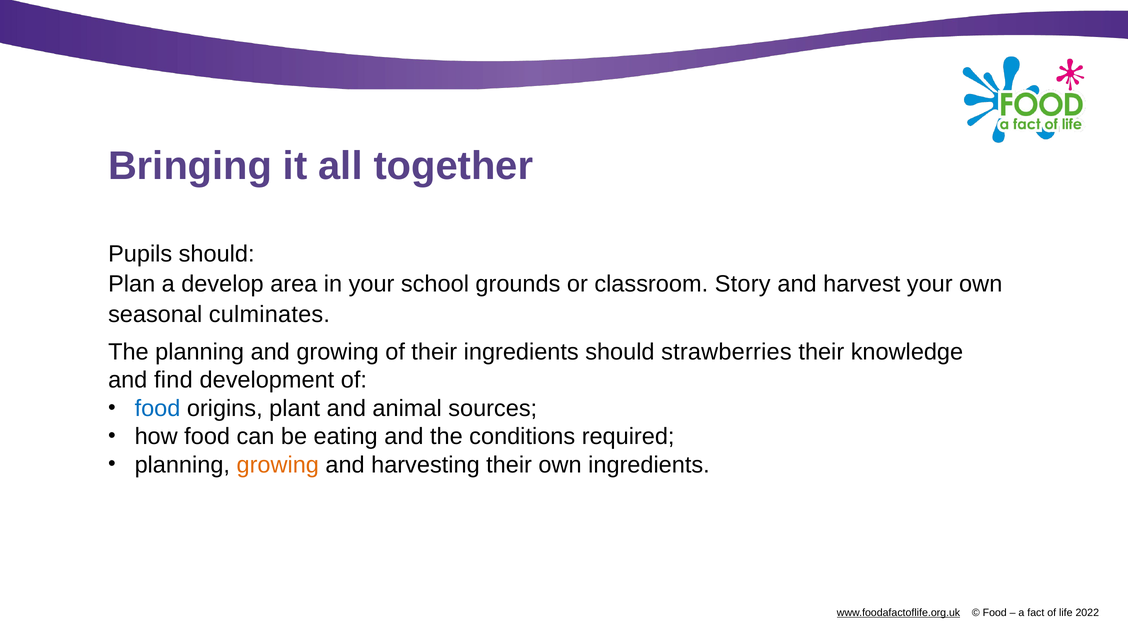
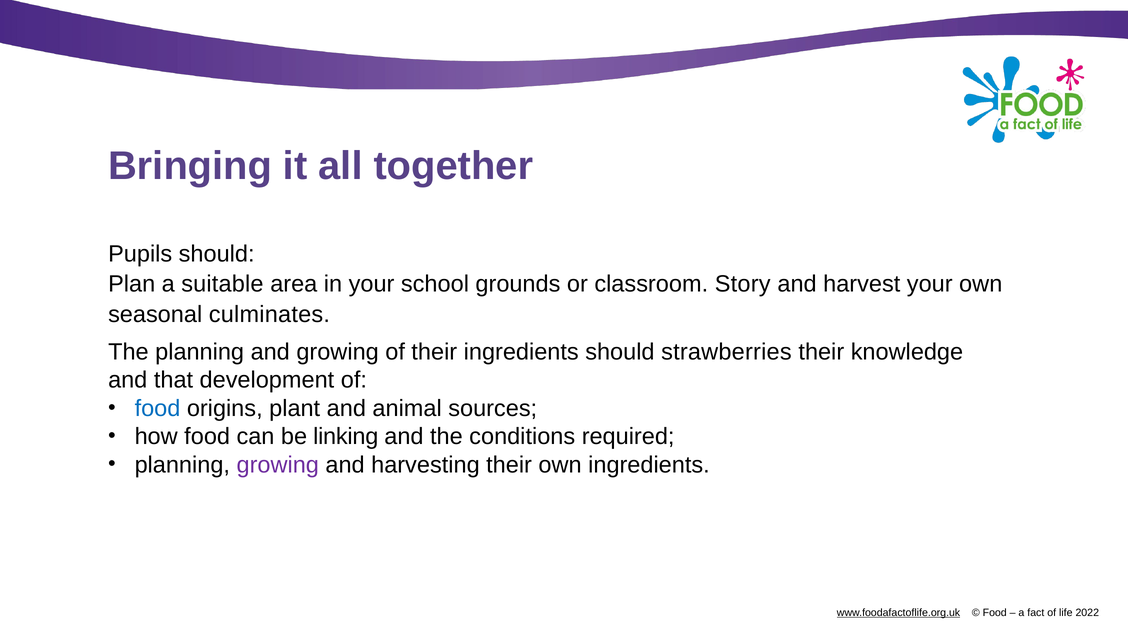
develop: develop -> suitable (222, 284)
find: find -> that (174, 380)
eating: eating -> linking (346, 436)
growing colour: orange -> purple (278, 464)
